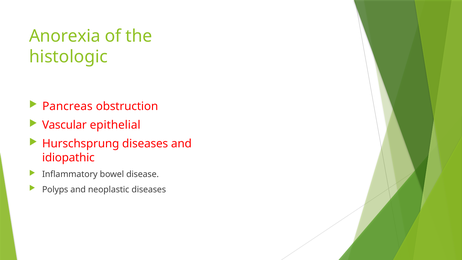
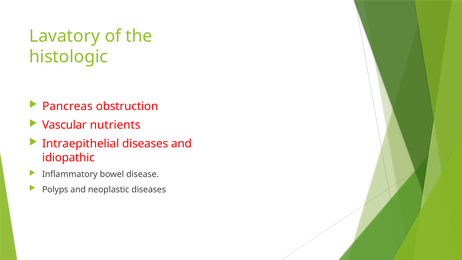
Anorexia: Anorexia -> Lavatory (65, 36)
epithelial: epithelial -> nutrients (115, 125)
Hurschsprung: Hurschsprung -> Intraepithelial (81, 144)
